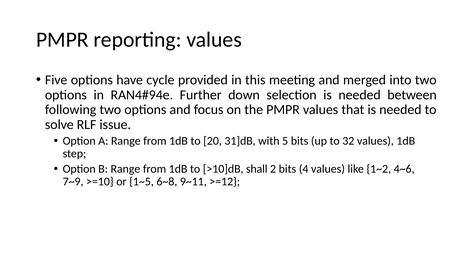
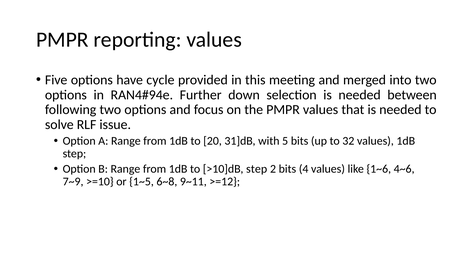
>10]dB shall: shall -> step (257, 169)
1~2: 1~2 -> 1~6 (379, 169)
